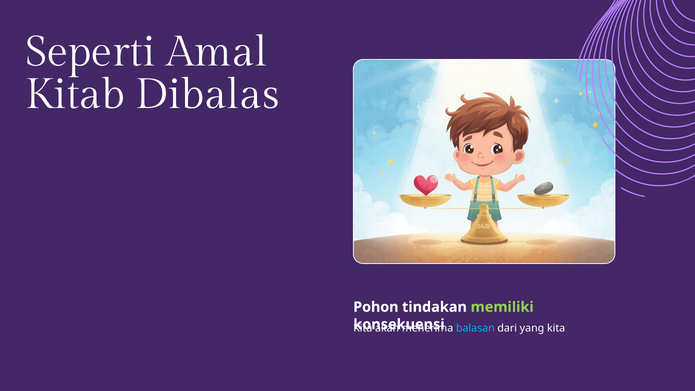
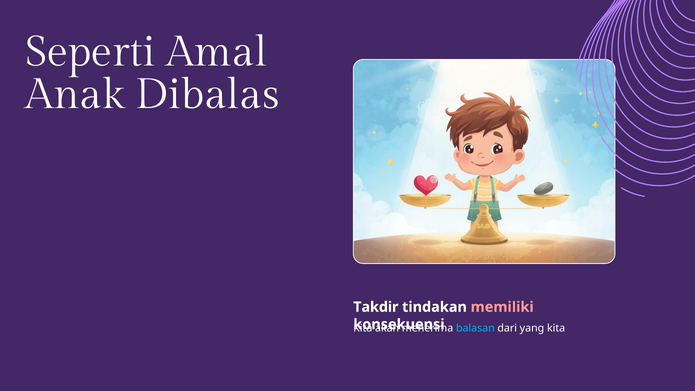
Kitab: Kitab -> Anak (75, 94)
Pohon: Pohon -> Takdir (376, 307)
memiliki colour: light green -> pink (502, 307)
